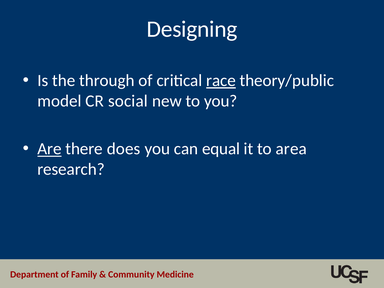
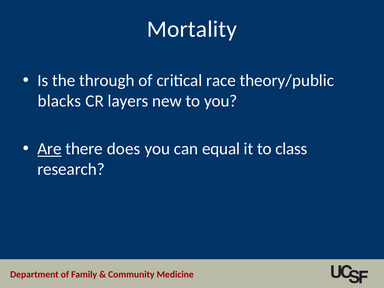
Designing: Designing -> Mortality (192, 29)
race underline: present -> none (221, 81)
model: model -> blacks (59, 101)
social: social -> layers (128, 101)
area: area -> class (291, 149)
